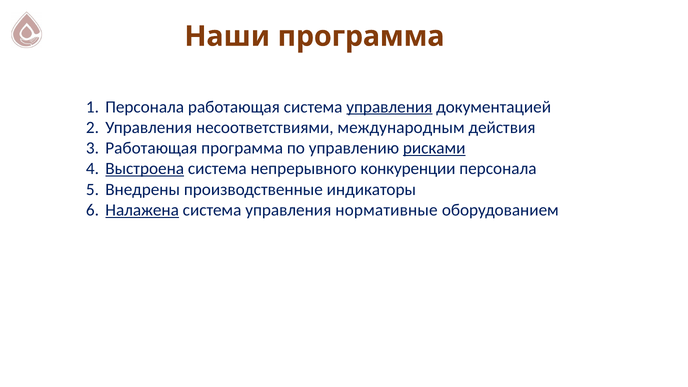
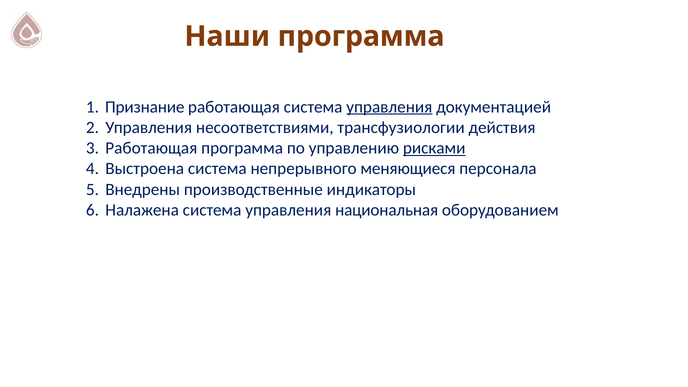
Персонала: Персонала -> Признание (145, 107)
международным: международным -> трансфузиологии (401, 127)
Выстроена underline: present -> none (145, 169)
конкуренции: конкуренции -> меняющиеся (408, 169)
Налажена underline: present -> none (142, 210)
нормативные: нормативные -> национальная (387, 210)
